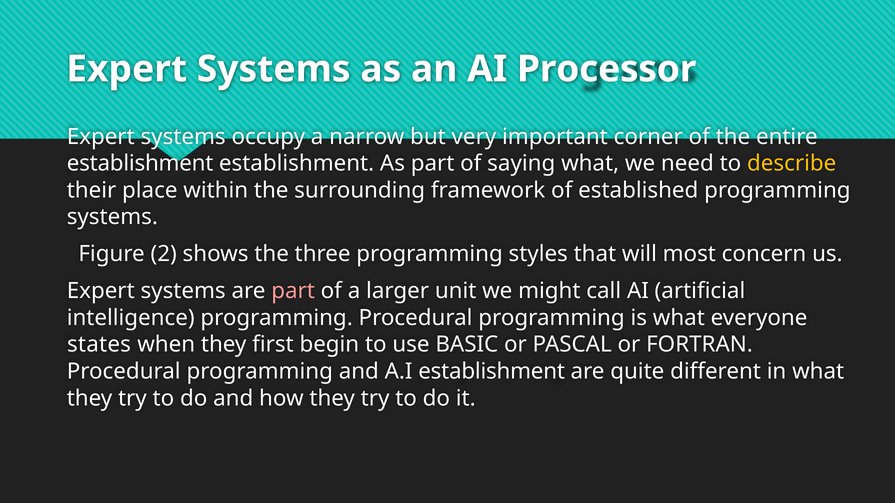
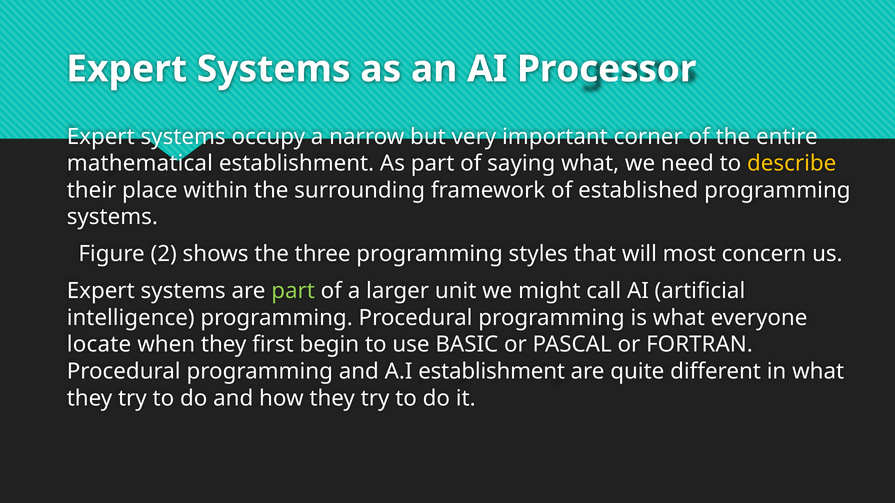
establishment: establishment -> mathematical (140, 164)
part colour: pink -> light green (293, 291)
states: states -> locate (99, 345)
